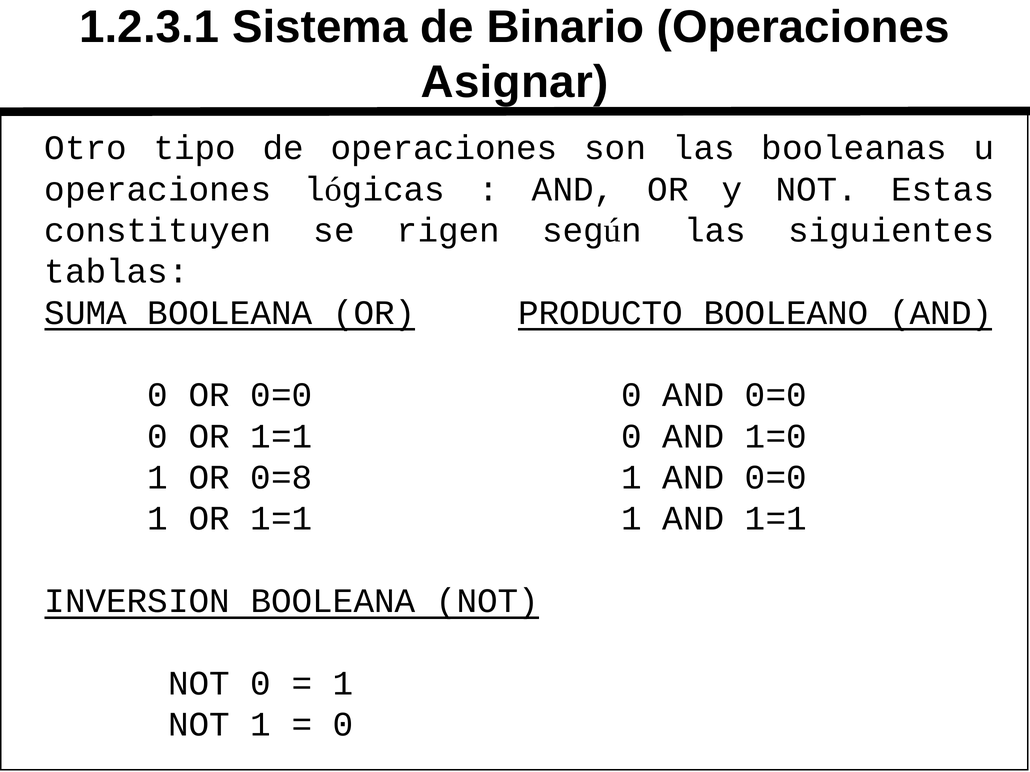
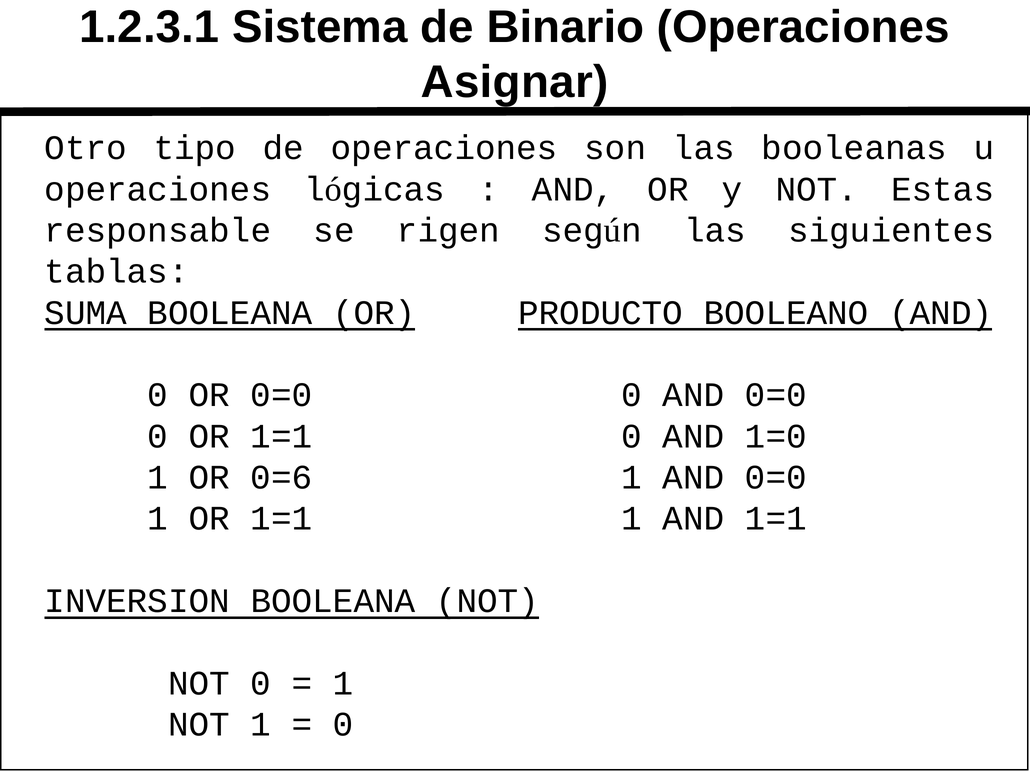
constituyen: constituyen -> responsable (158, 231)
0=8: 0=8 -> 0=6 (281, 478)
